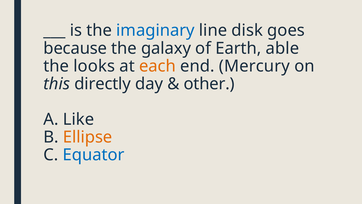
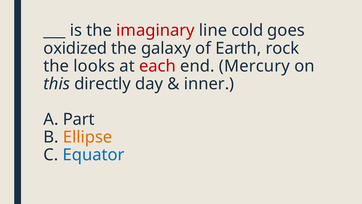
imaginary colour: blue -> red (155, 30)
disk: disk -> cold (247, 30)
because: because -> oxidized (75, 48)
able: able -> rock (282, 48)
each colour: orange -> red (157, 66)
other: other -> inner (209, 84)
Like: Like -> Part (79, 119)
